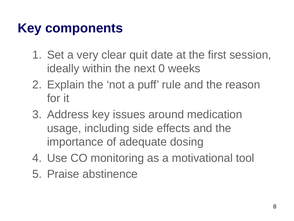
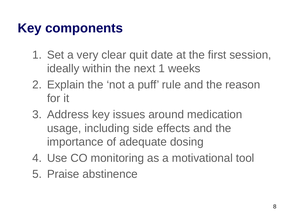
next 0: 0 -> 1 (162, 68)
